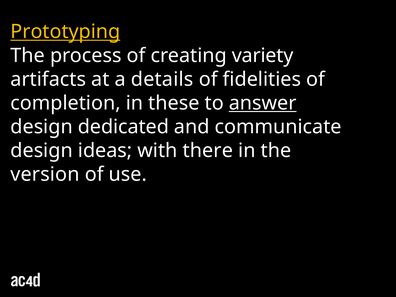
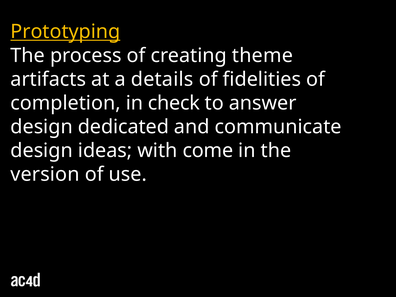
variety: variety -> theme (262, 55)
these: these -> check (174, 103)
answer underline: present -> none (263, 103)
there: there -> come (208, 151)
